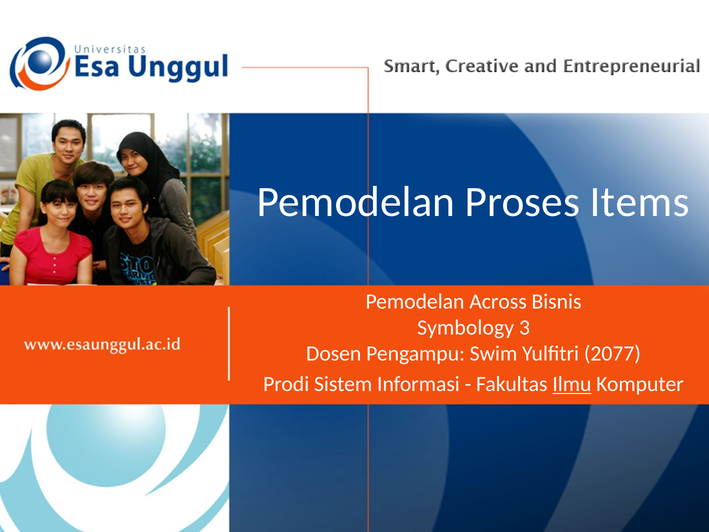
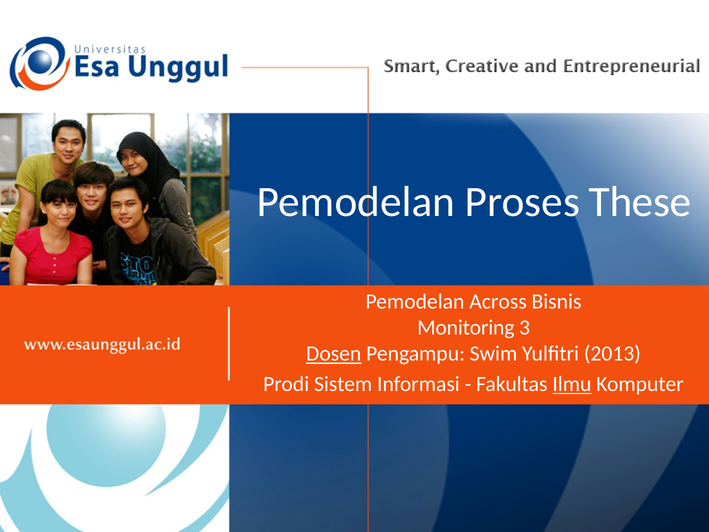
Items: Items -> These (640, 202)
Symbology: Symbology -> Monitoring (466, 328)
Dosen underline: none -> present (334, 354)
2077: 2077 -> 2013 (612, 354)
